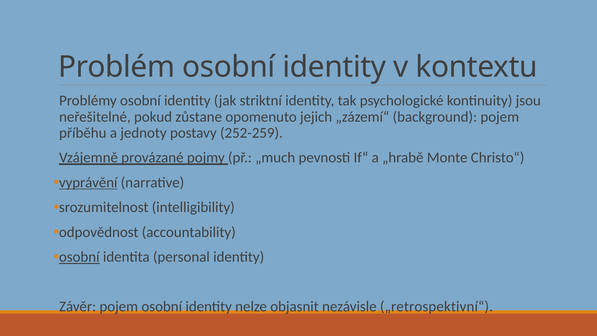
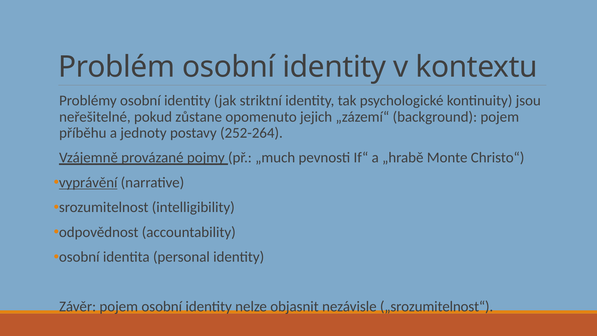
252-259: 252-259 -> 252-264 (251, 133)
osobní underline: present -> none (79, 257)
„retrospektivní“: „retrospektivní“ -> „srozumitelnost“ (437, 307)
